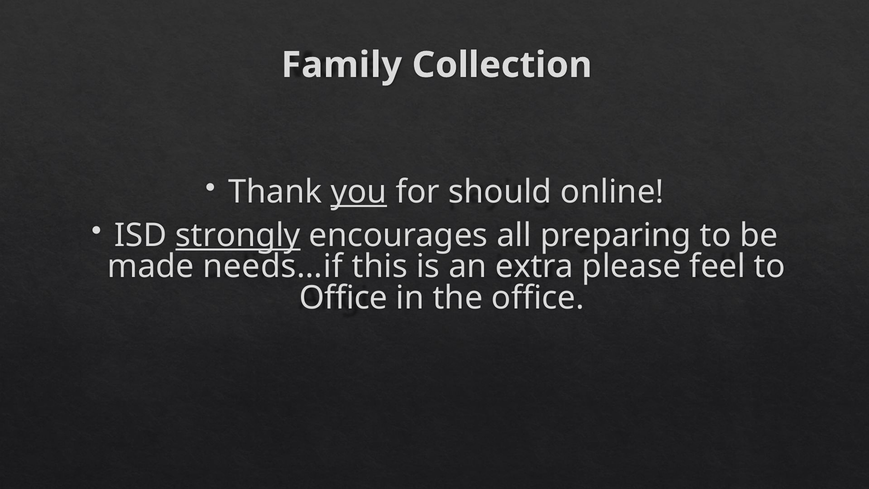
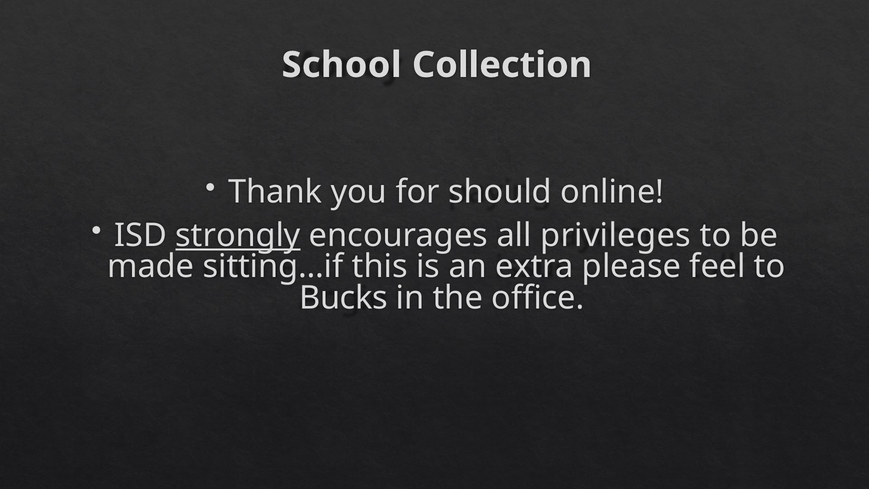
Family: Family -> School (342, 65)
you underline: present -> none (359, 192)
preparing: preparing -> privileges (616, 235)
needs…if: needs…if -> sitting…if (273, 267)
Office: Office -> Bucks (343, 298)
